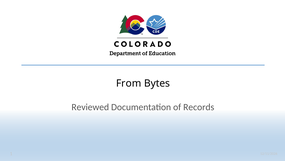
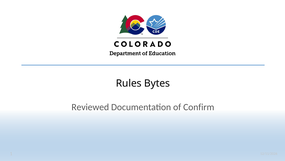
From: From -> Rules (129, 83)
Records: Records -> Confirm (199, 107)
